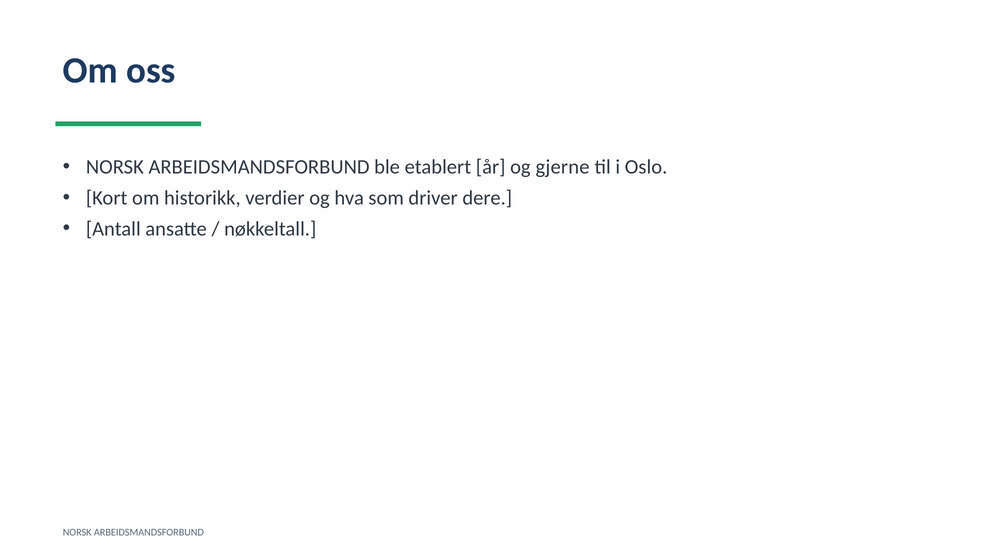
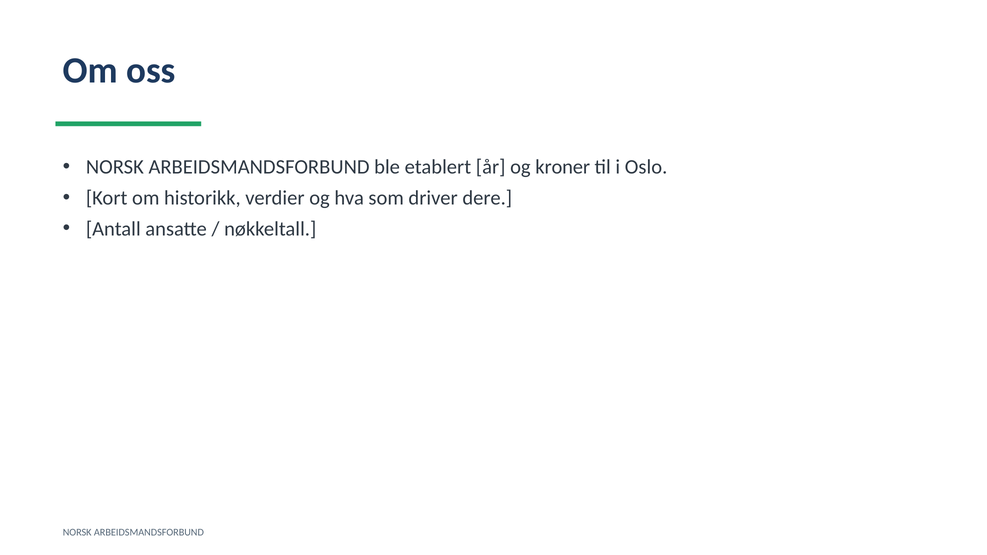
gjerne: gjerne -> kroner (563, 167)
